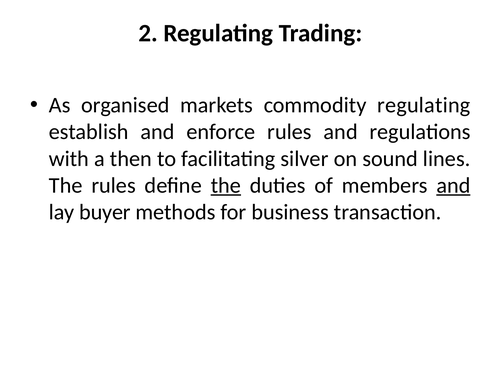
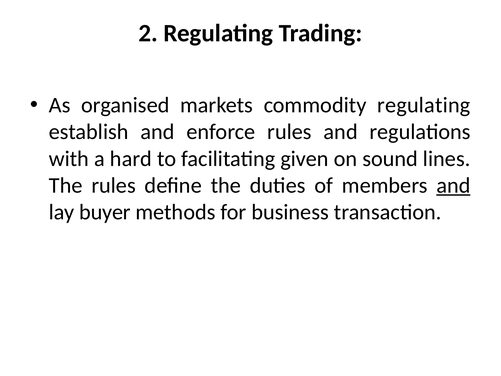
then: then -> hard (131, 159)
silver: silver -> given (305, 159)
the underline: present -> none (226, 185)
